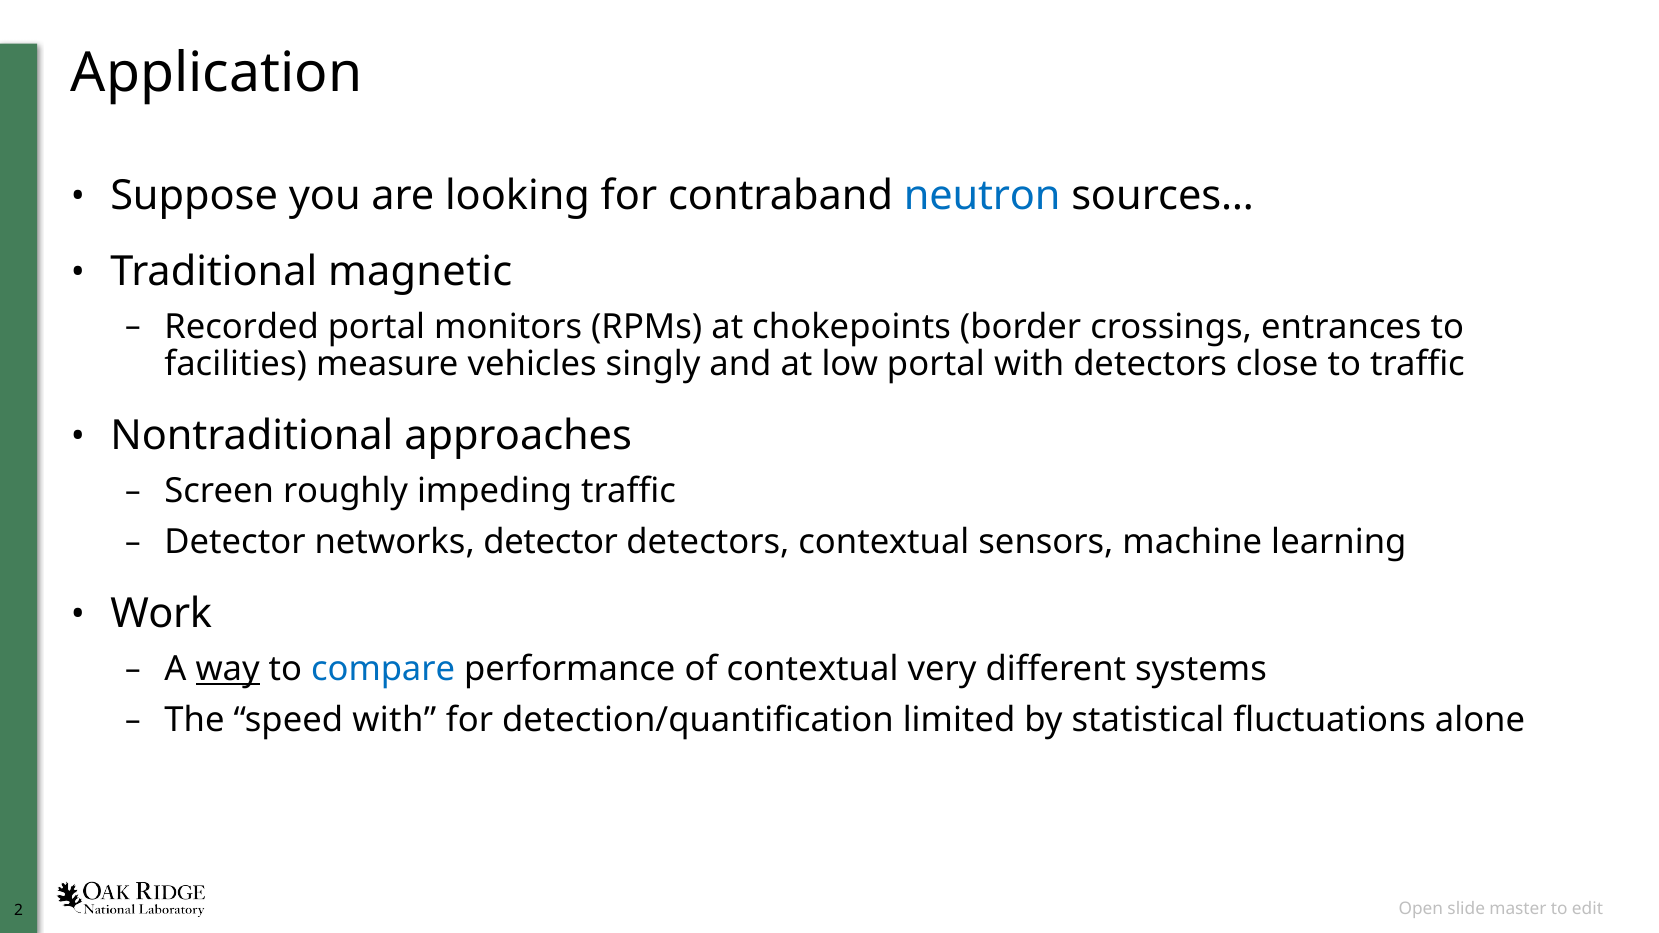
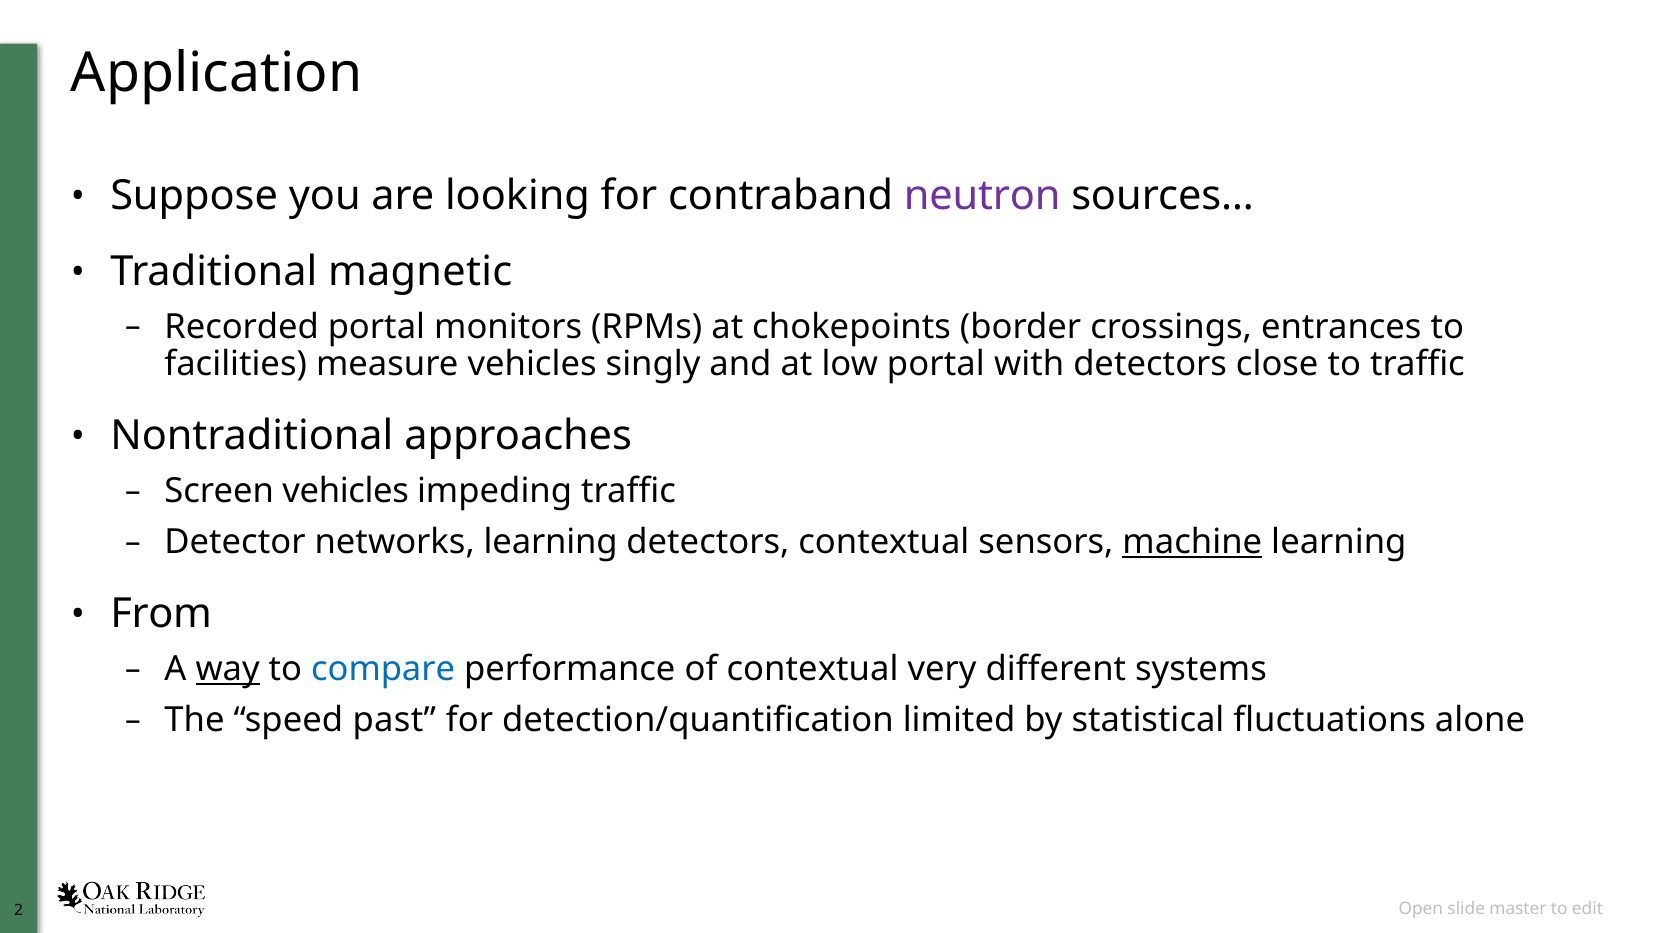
neutron colour: blue -> purple (982, 196)
Screen roughly: roughly -> vehicles (346, 491)
networks detector: detector -> learning (551, 542)
machine underline: none -> present (1192, 542)
Work: Work -> From (161, 614)
speed with: with -> past (394, 720)
